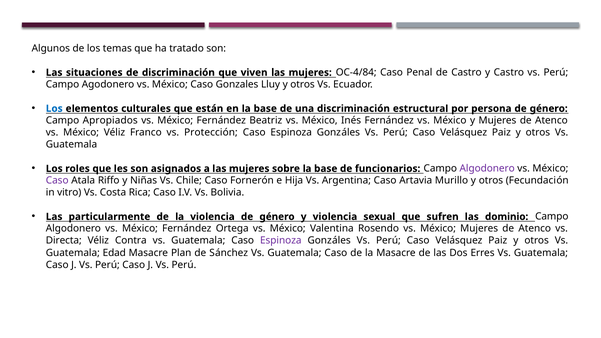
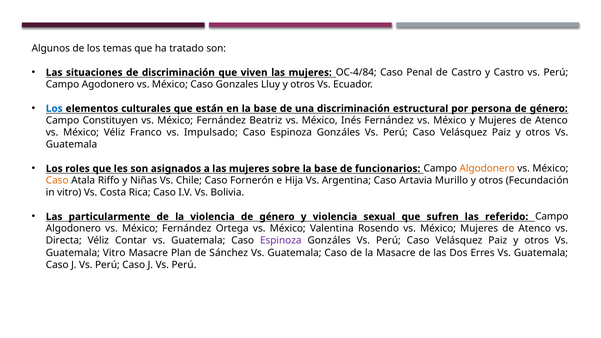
Apropiados: Apropiados -> Constituyen (110, 121)
Protección: Protección -> Impulsado (211, 133)
Algodonero colour: purple -> orange (487, 169)
Caso colour: purple -> orange (57, 181)
dominio: dominio -> referido (507, 217)
Contra: Contra -> Contar (131, 241)
Guatemala Edad: Edad -> Vitro (114, 253)
